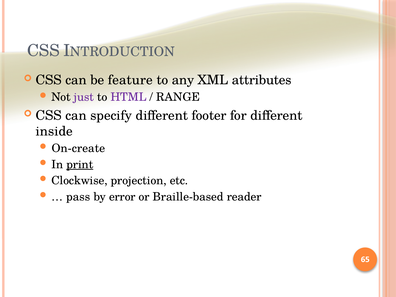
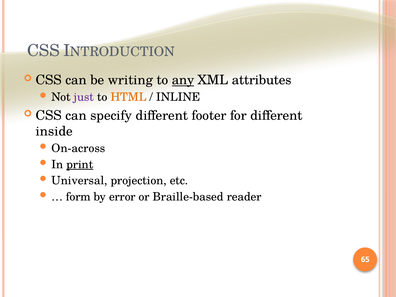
feature: feature -> writing (130, 80)
any underline: none -> present (183, 80)
HTML colour: purple -> orange (129, 97)
RANGE: RANGE -> INLINE (178, 97)
On-create: On-create -> On-across (78, 148)
Clockwise: Clockwise -> Universal (79, 181)
pass: pass -> form (78, 197)
